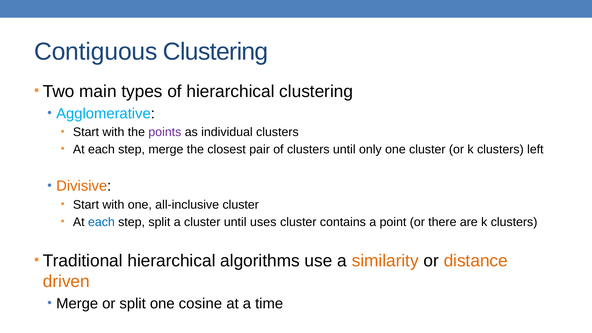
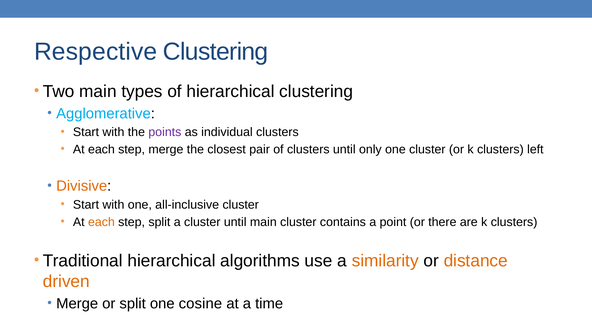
Contiguous: Contiguous -> Respective (96, 52)
each colour: blue -> orange (101, 222)
until uses: uses -> main (263, 222)
